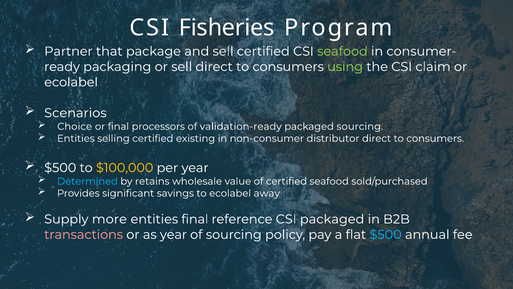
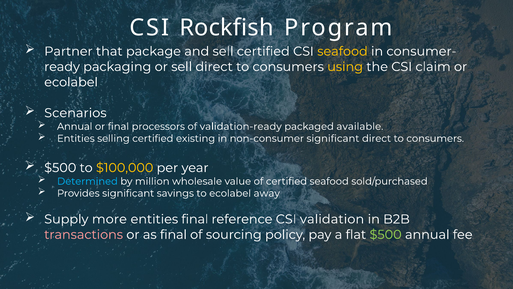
Fisheries: Fisheries -> Rockfish (226, 28)
seafood colour: light green -> yellow (342, 51)
using colour: light green -> yellow (345, 67)
Choice: Choice -> Annual (75, 126)
packaged sourcing: sourcing -> available (360, 126)
non-consumer distributor: distributor -> significant (333, 138)
retains: retains -> million (152, 181)
CSI packaged: packaged -> validation (332, 219)
as year: year -> final (173, 234)
$500 colour: light blue -> light green (386, 234)
